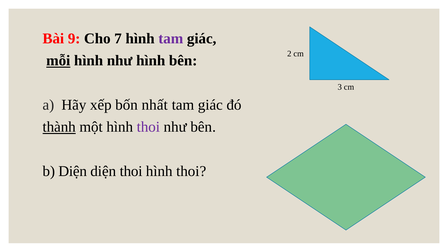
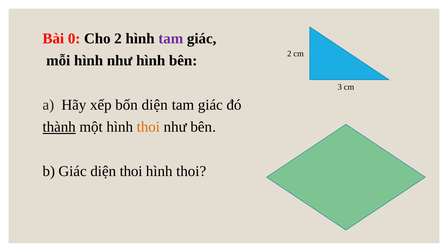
9: 9 -> 0 (74, 38)
Cho 7: 7 -> 2 (118, 38)
mỗi underline: present -> none (58, 61)
bốn nhất: nhất -> diện (155, 105)
thoi colour: purple -> orange (148, 127)
b Diện: Diện -> Giác (73, 171)
